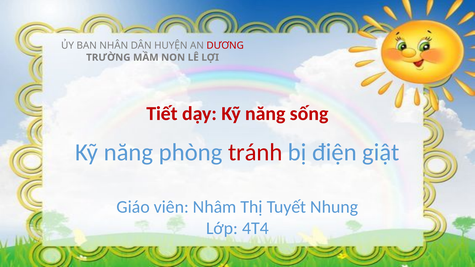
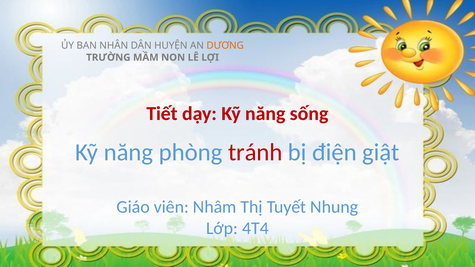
DƯƠNG colour: red -> orange (225, 46)
